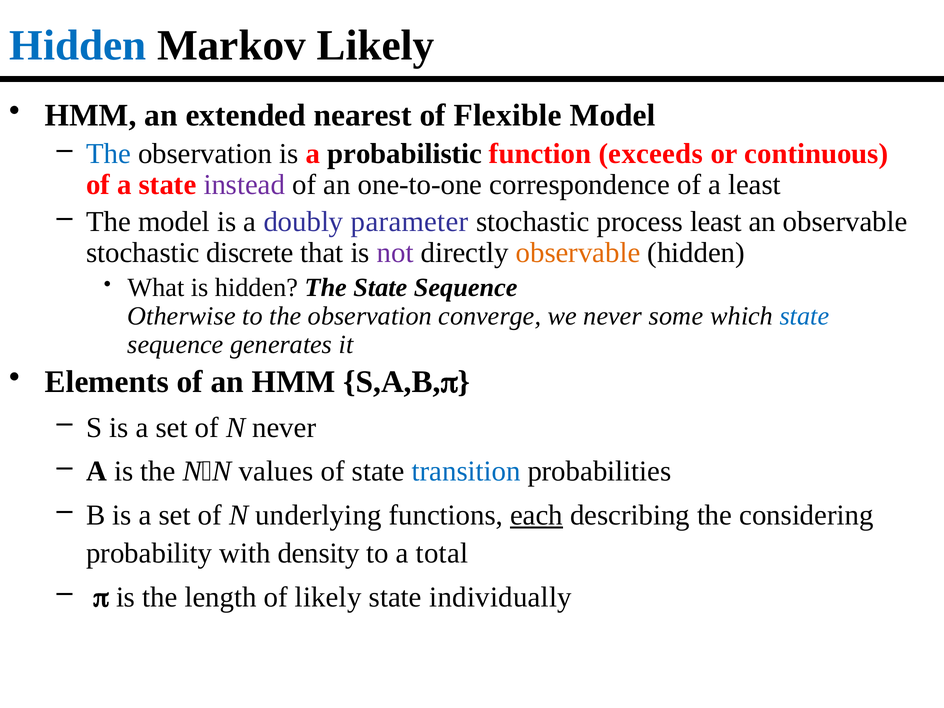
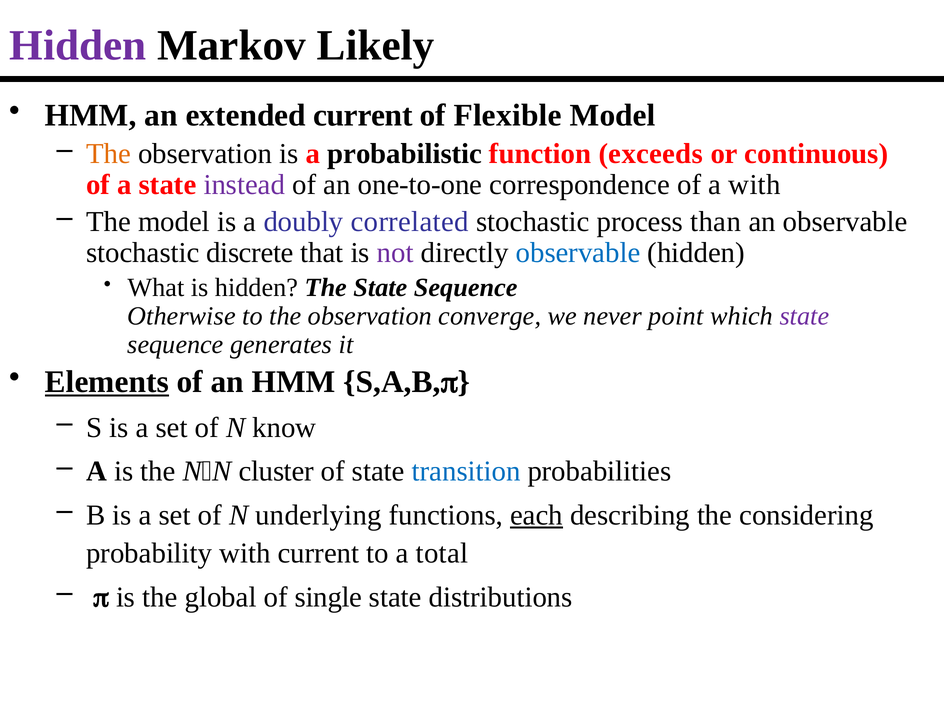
Hidden colour: blue -> purple (78, 46)
extended nearest: nearest -> current (363, 115)
The colour: blue -> orange (109, 154)
a least: least -> with (754, 185)
parameter: parameter -> correlated (410, 222)
process least: least -> than (716, 222)
observable colour: orange -> blue (578, 253)
some: some -> point (676, 316)
state colour: blue -> purple (804, 316)
Elements underline: none -> present (107, 382)
N never: never -> know (284, 428)
values: values -> cluster (276, 471)
with density: density -> current (318, 553)
length: length -> global (221, 597)
of likely: likely -> single (328, 597)
individually: individually -> distributions (501, 597)
